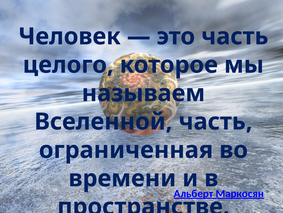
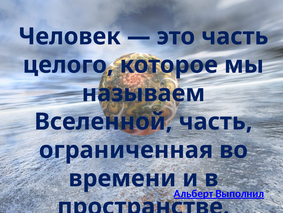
Маркосян: Маркосян -> Выполнил (240, 193)
